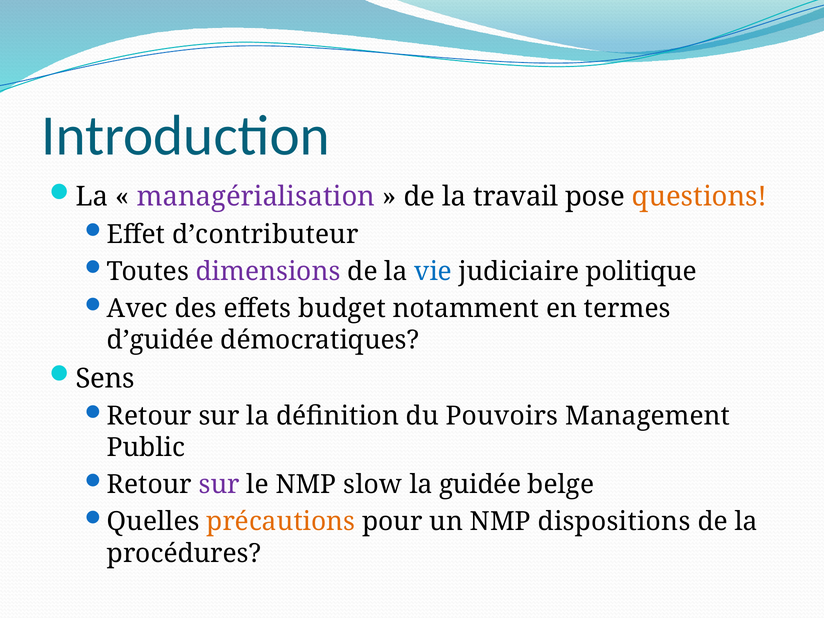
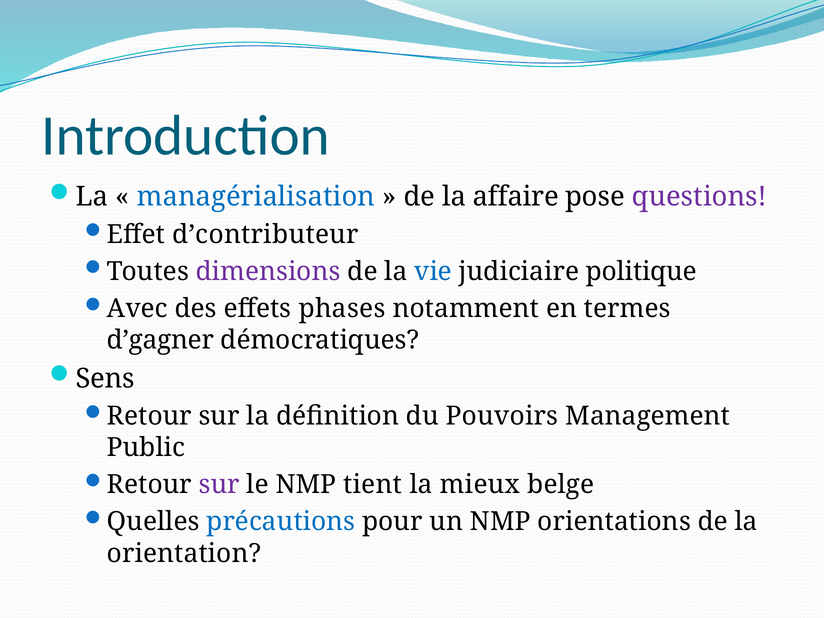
managérialisation colour: purple -> blue (256, 197)
travail: travail -> affaire (516, 197)
questions colour: orange -> purple (699, 197)
budget: budget -> phases (342, 309)
d’guidée: d’guidée -> d’gagner (160, 340)
slow: slow -> tient (373, 485)
guidée: guidée -> mieux (480, 485)
précautions colour: orange -> blue (281, 522)
dispositions: dispositions -> orientations (614, 522)
procédures: procédures -> orientation (184, 553)
